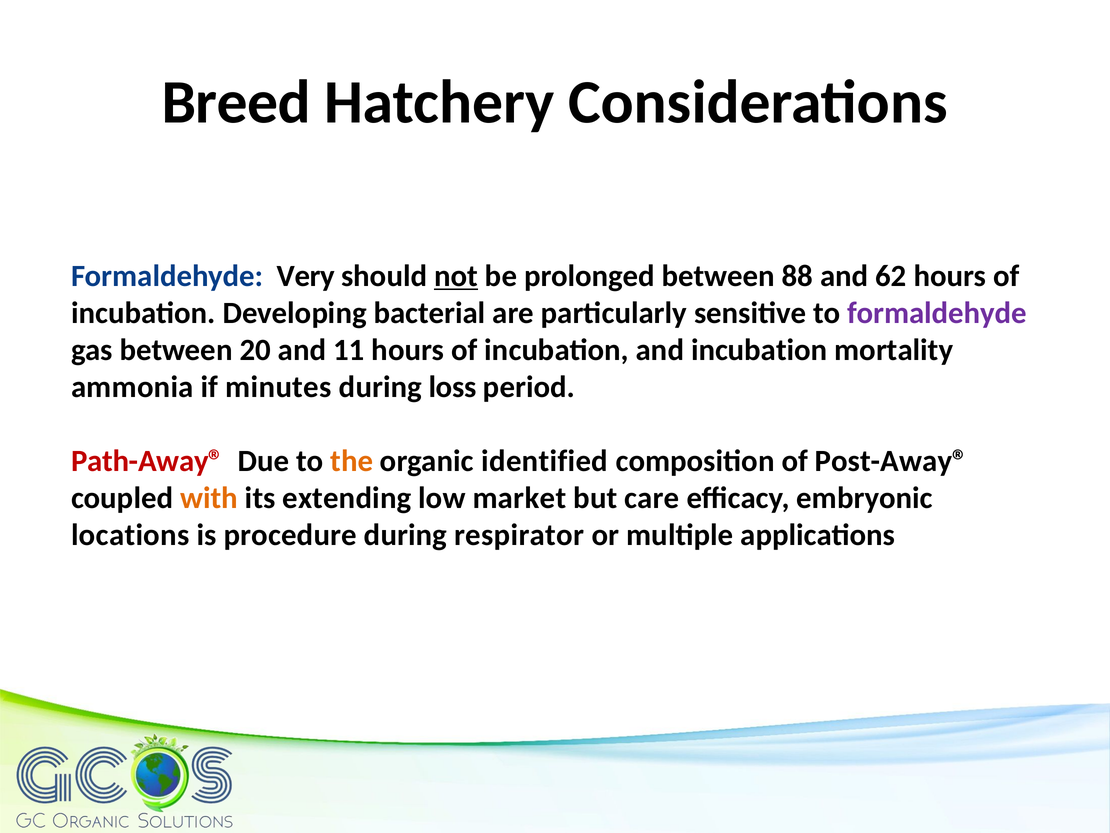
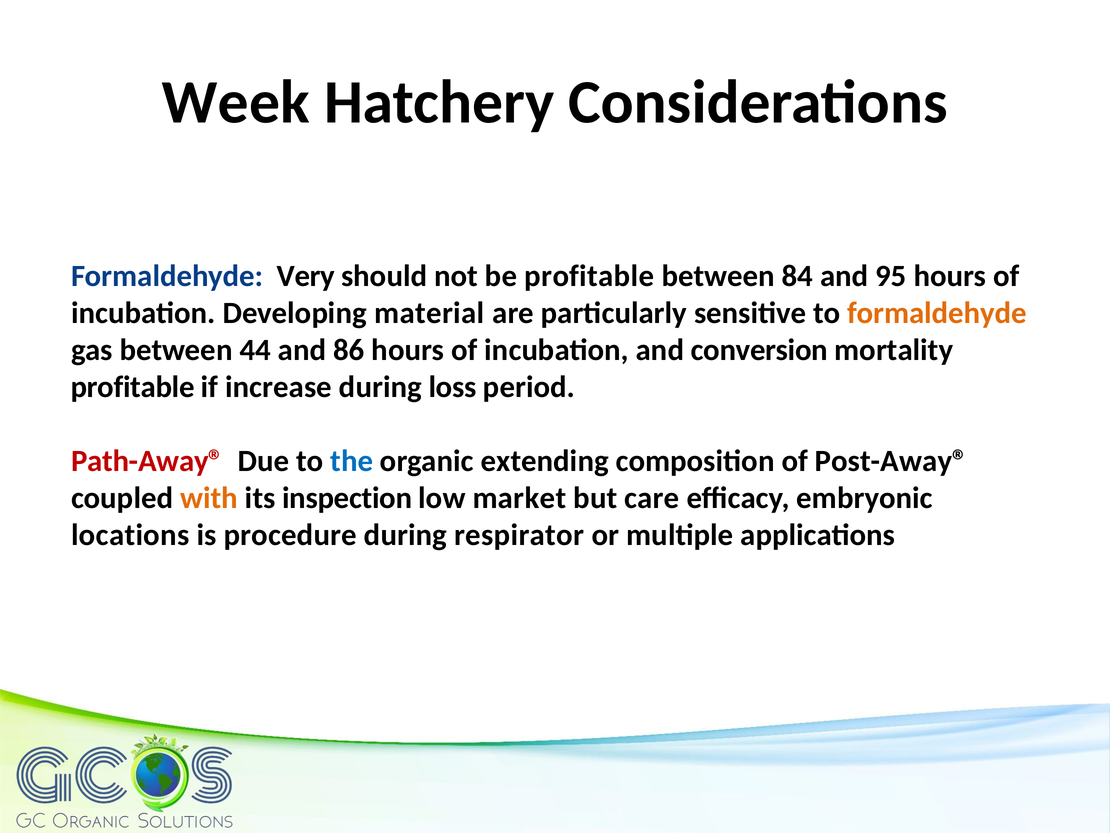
Breed: Breed -> Week (236, 102)
not underline: present -> none (456, 276)
be prolonged: prolonged -> profitable (589, 276)
88: 88 -> 84 (797, 276)
62: 62 -> 95 (891, 276)
bacterial: bacterial -> material (429, 313)
formaldehyde colour: purple -> orange (937, 313)
20: 20 -> 44 (255, 350)
11: 11 -> 86 (349, 350)
and incubation: incubation -> conversion (759, 350)
ammonia: ammonia -> profitable (133, 387)
minutes: minutes -> increase (279, 387)
the colour: orange -> blue (352, 461)
identified: identified -> extending (545, 461)
extending: extending -> inspection (347, 498)
